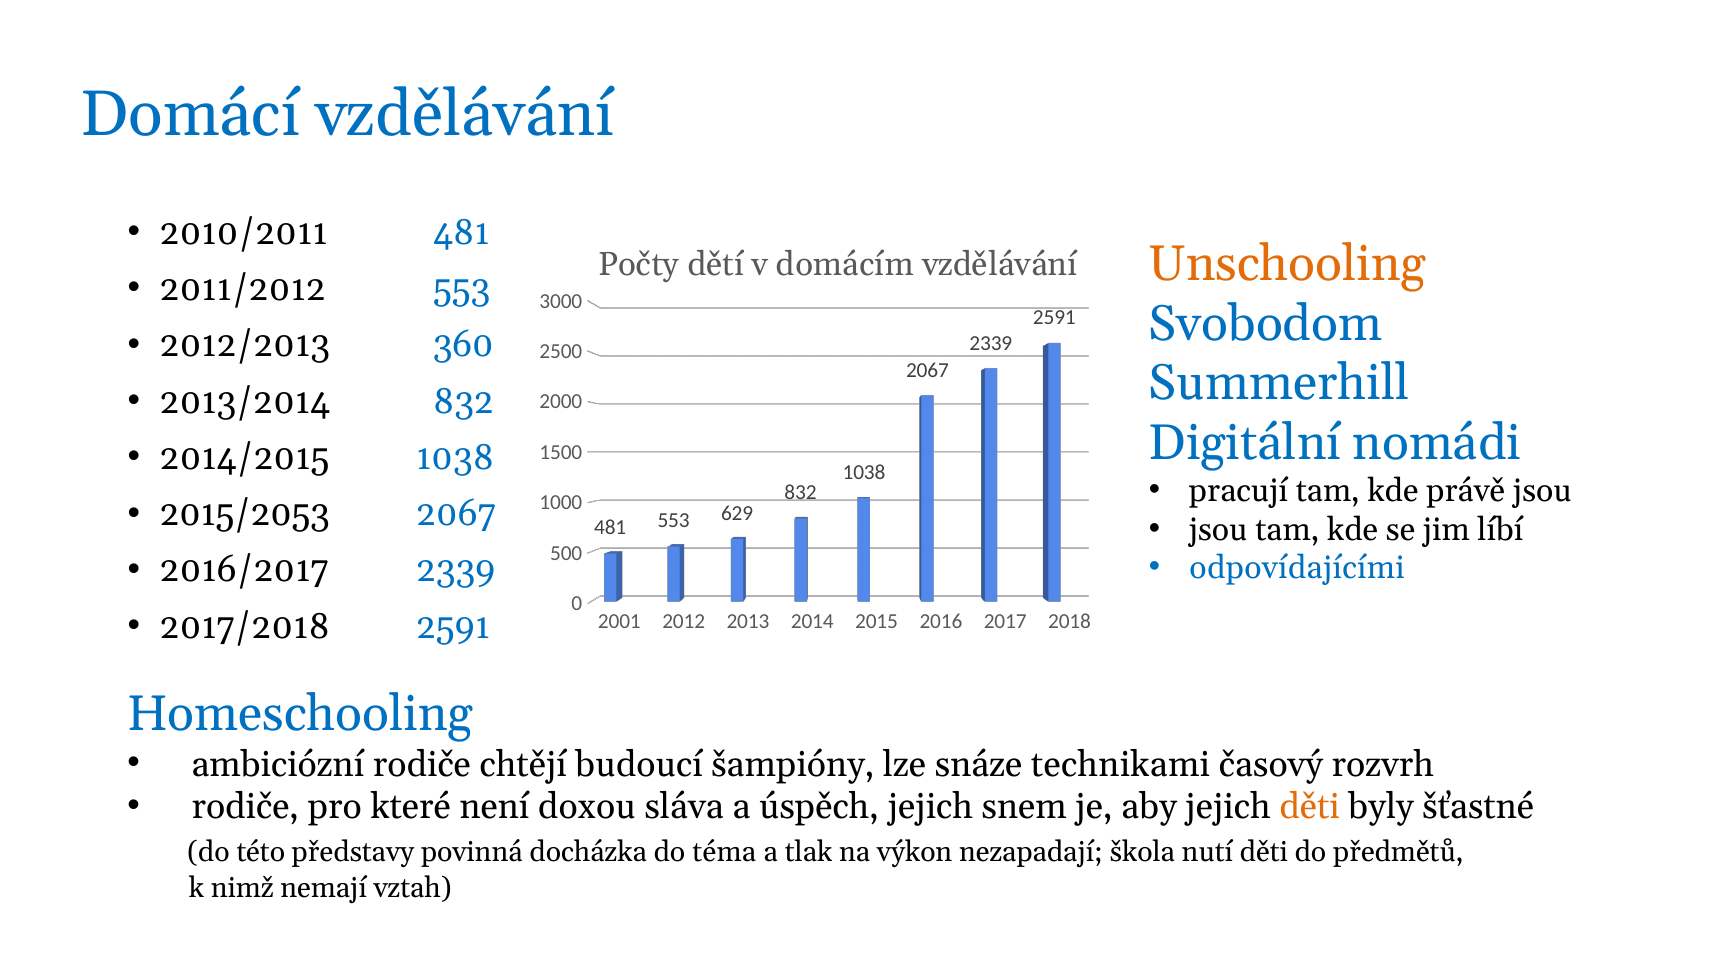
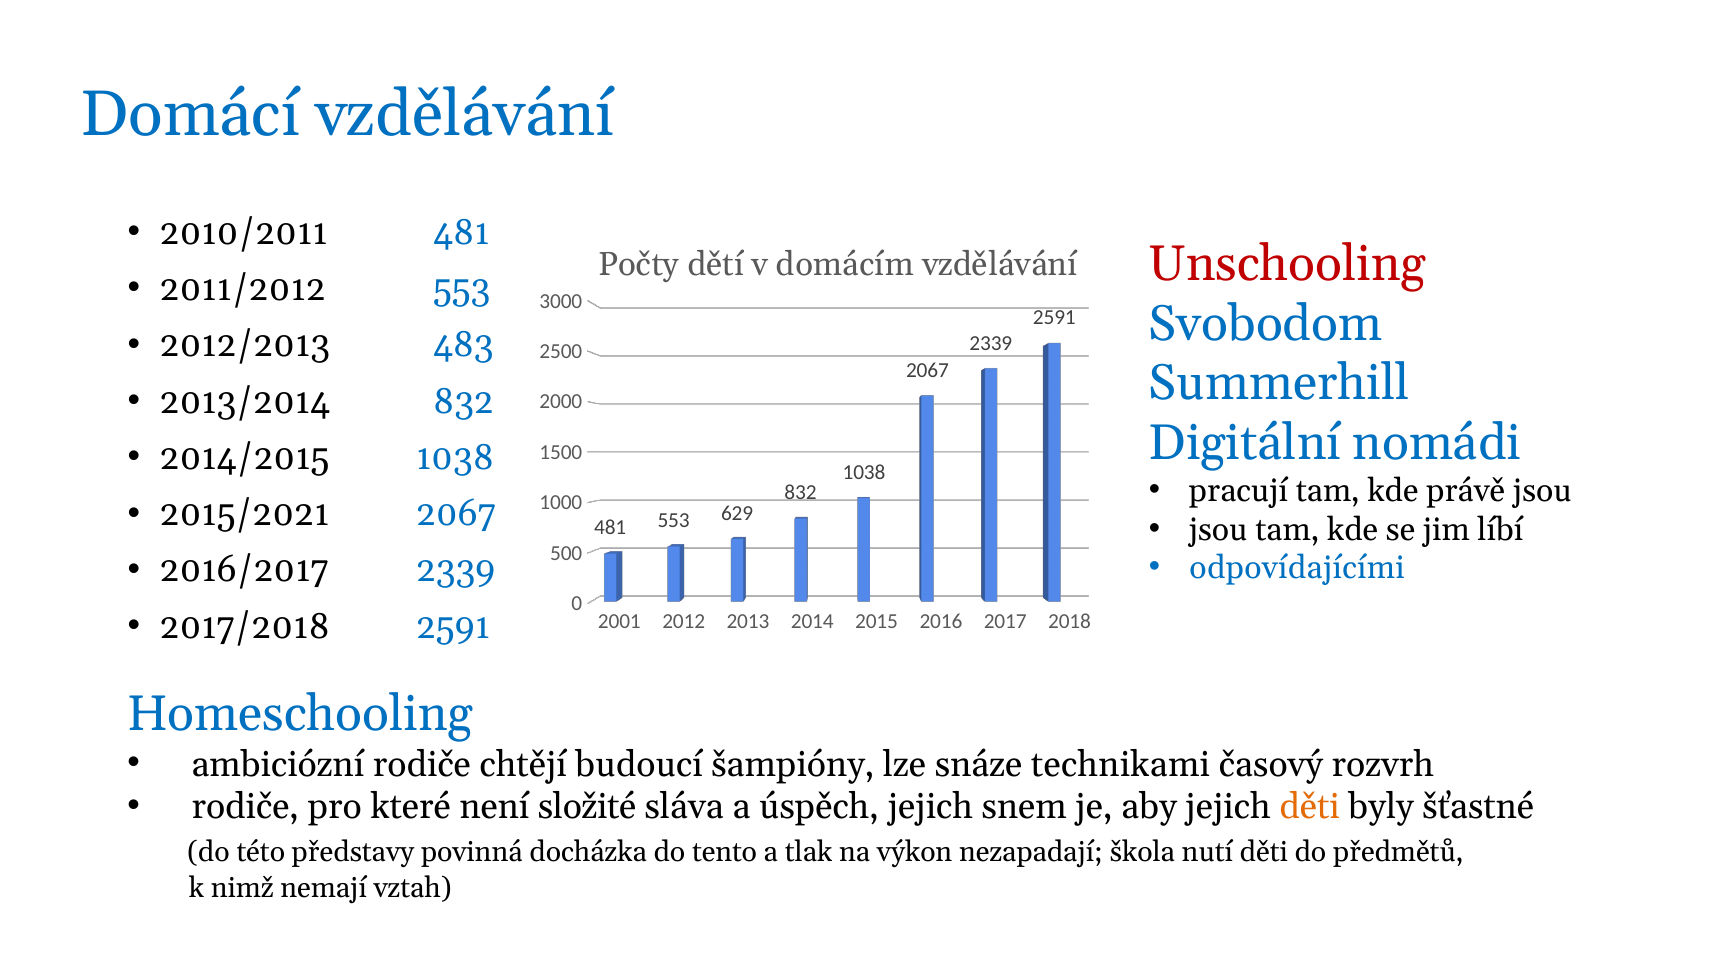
Unschooling colour: orange -> red (1287, 264)
360: 360 -> 483 (463, 345)
2015/2053: 2015/2053 -> 2015/2021 (245, 514)
doxou: doxou -> složité (587, 807)
téma: téma -> tento (725, 852)
